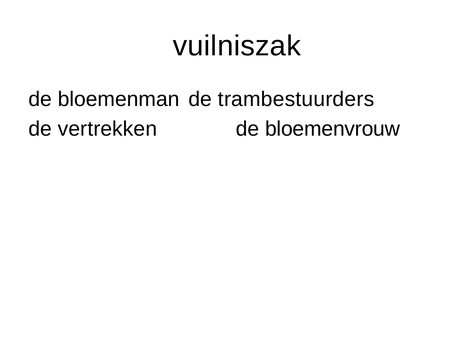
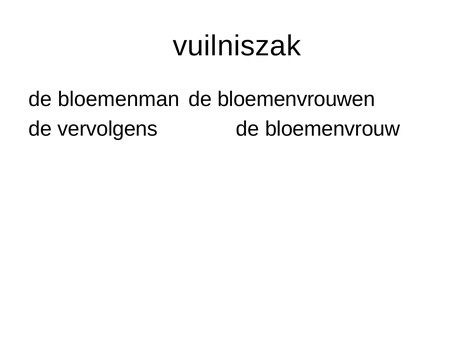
trambestuurders: trambestuurders -> bloemenvrouwen (296, 99)
vertrekken: vertrekken -> vervolgens (108, 129)
